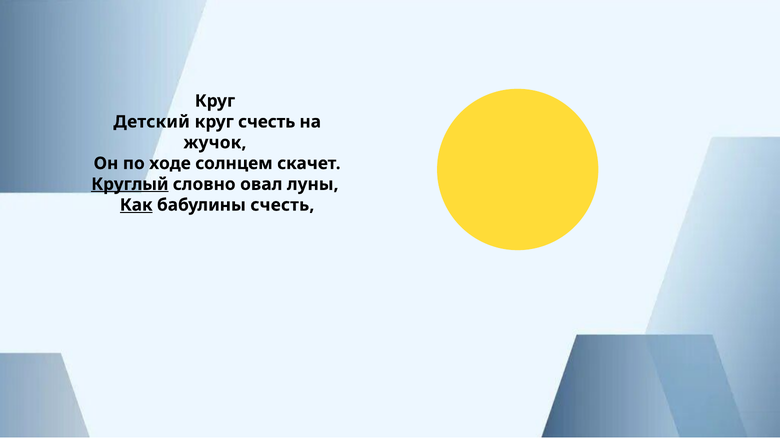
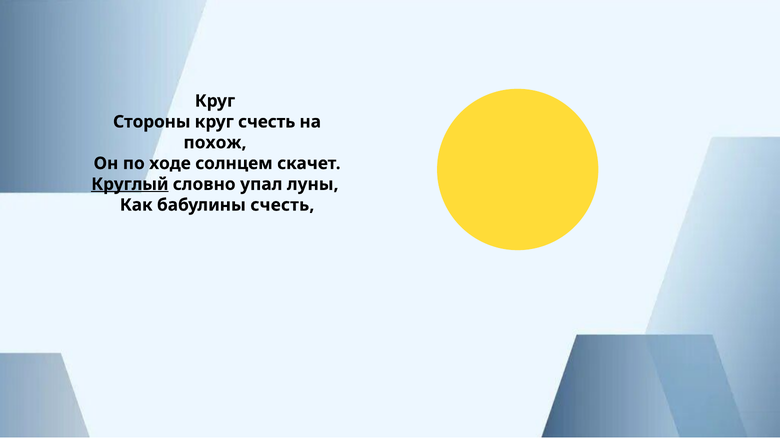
Детский: Детский -> Стороны (152, 122)
жучок: жучок -> похож (215, 143)
овал: овал -> упал (261, 184)
Как underline: present -> none (136, 205)
